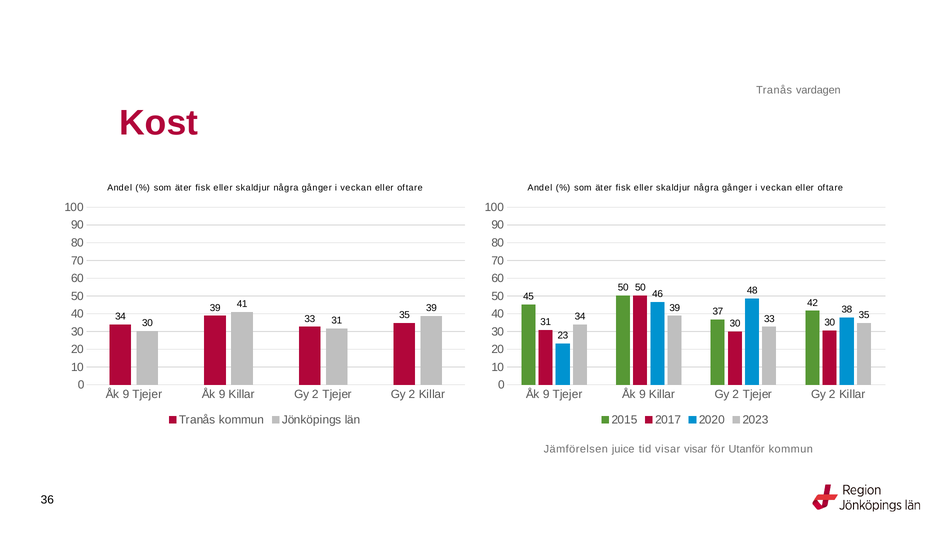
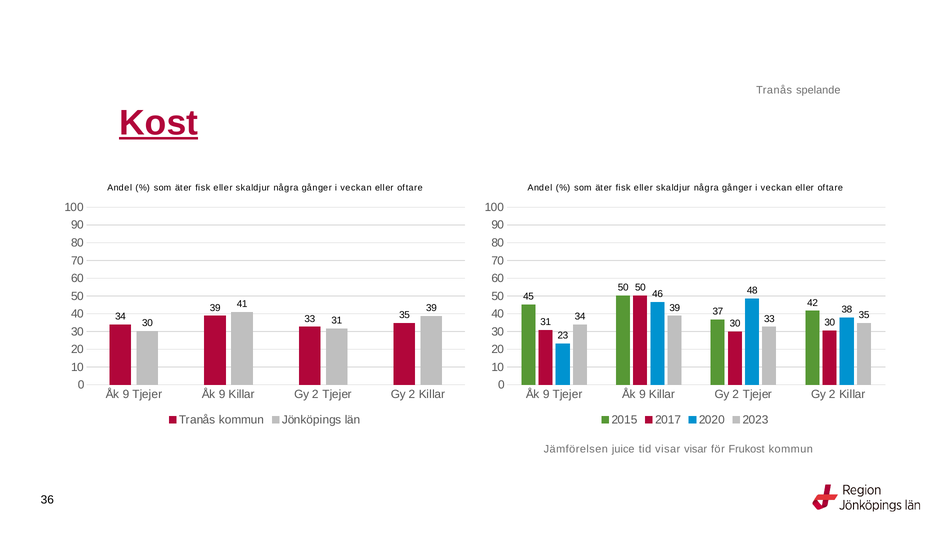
vardagen: vardagen -> spelande (818, 90)
Kost underline: none -> present (159, 123)
Utanför: Utanför -> Frukost (747, 449)
